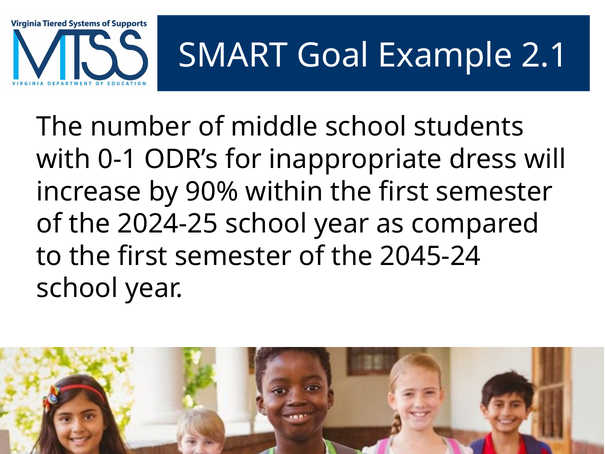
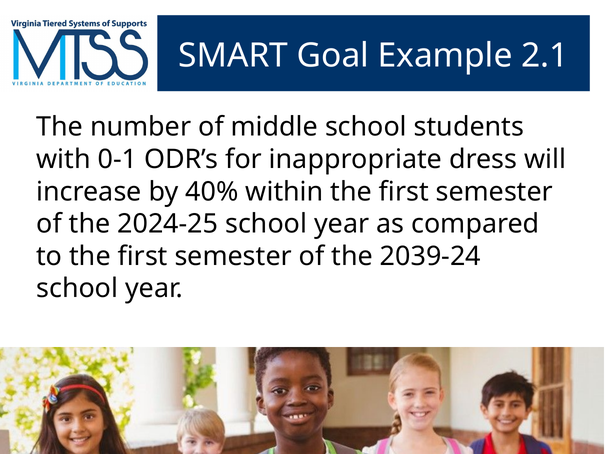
90%: 90% -> 40% (212, 192)
2045-24: 2045-24 -> 2039-24 (430, 256)
